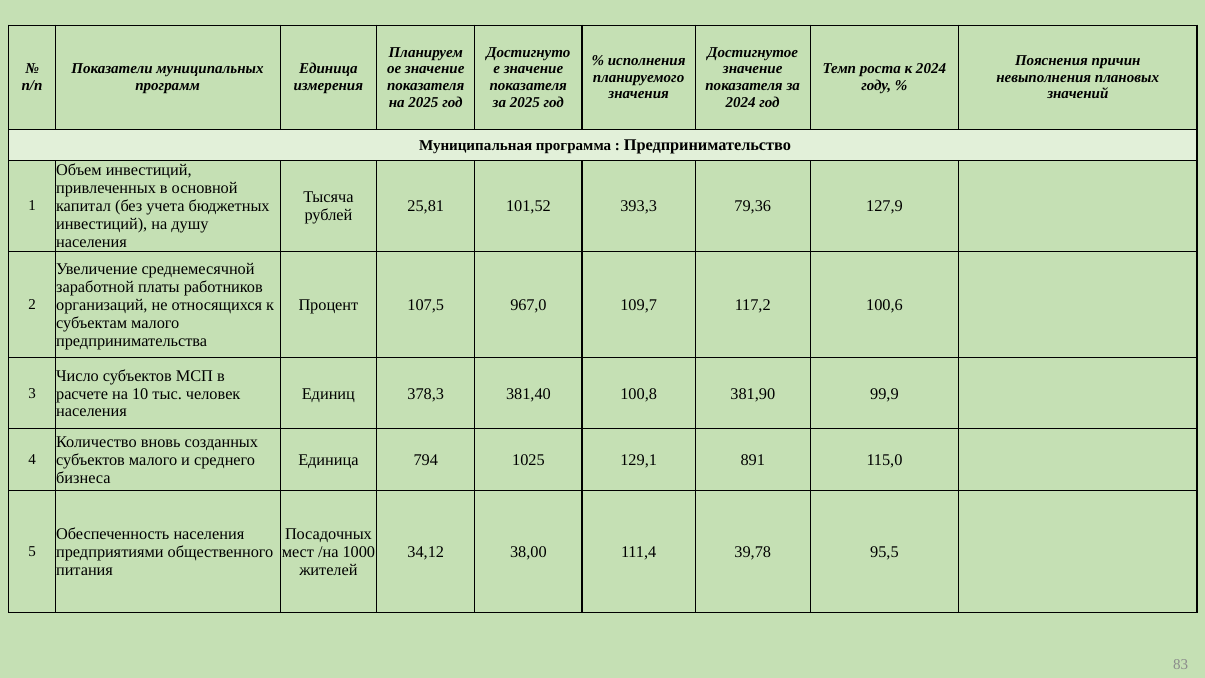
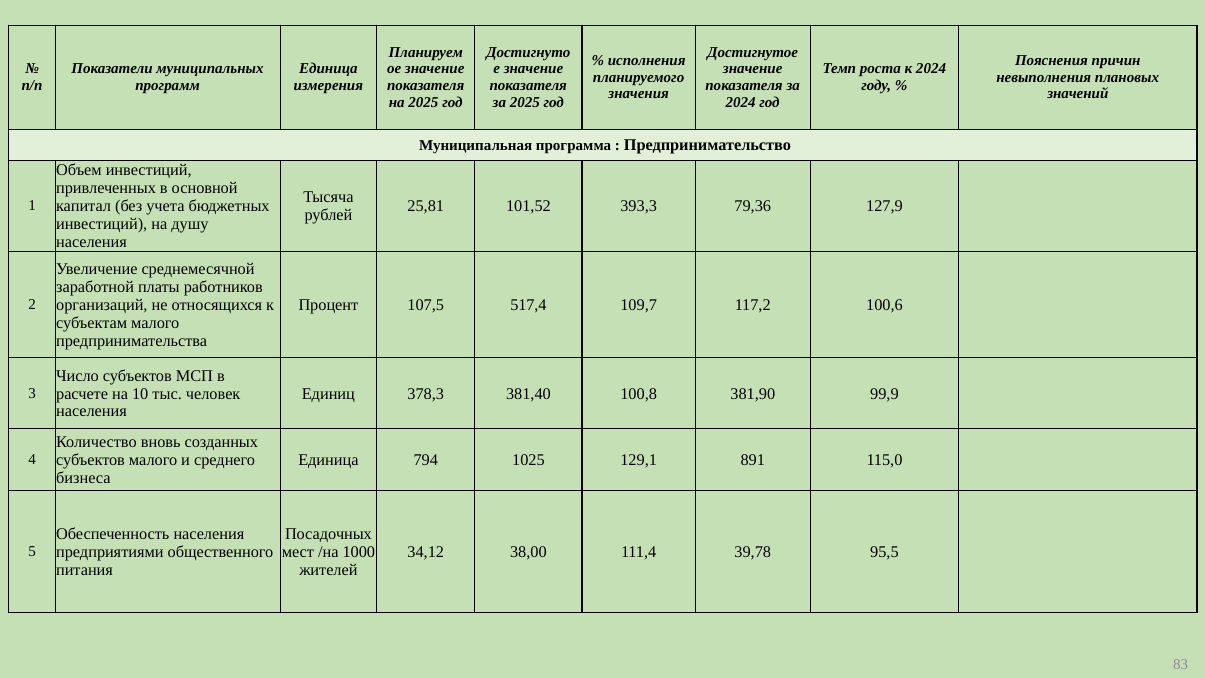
967,0: 967,0 -> 517,4 (529, 305)
